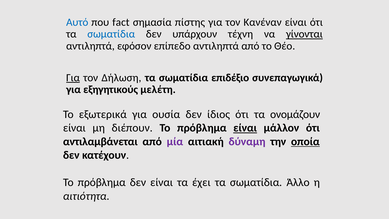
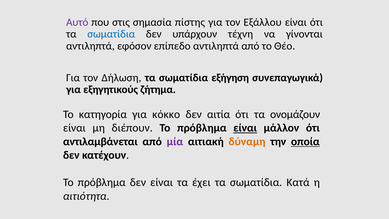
Αυτό colour: blue -> purple (77, 22)
fact: fact -> στις (121, 22)
Κανέναν: Κανέναν -> Εξάλλου (263, 22)
γίνονται underline: present -> none (304, 34)
Για underline: present -> none (73, 78)
επιδέξιο: επιδέξιο -> εξήγηση (230, 78)
μελέτη: μελέτη -> ζήτημα (158, 89)
εξωτερικά: εξωτερικά -> κατηγορία (103, 114)
ουσία: ουσία -> κόκκο (166, 114)
ίδιος: ίδιος -> αιτία (219, 114)
δύναμη colour: purple -> orange (247, 141)
Άλλο: Άλλο -> Κατά (298, 182)
